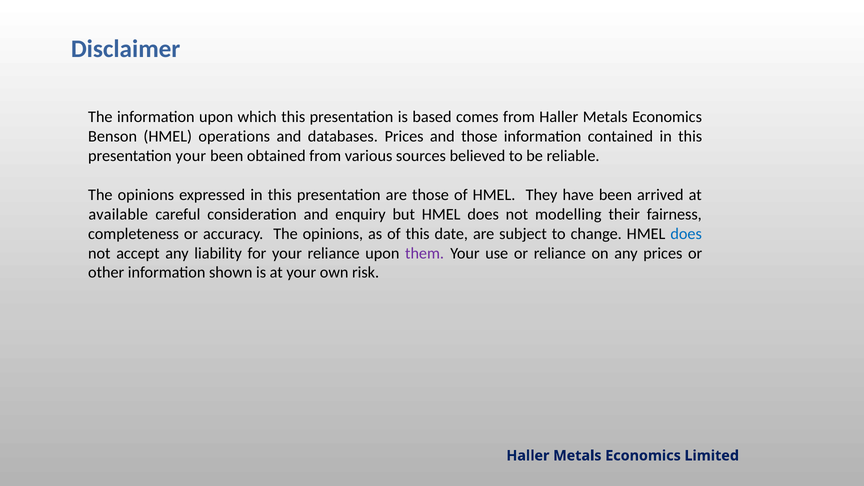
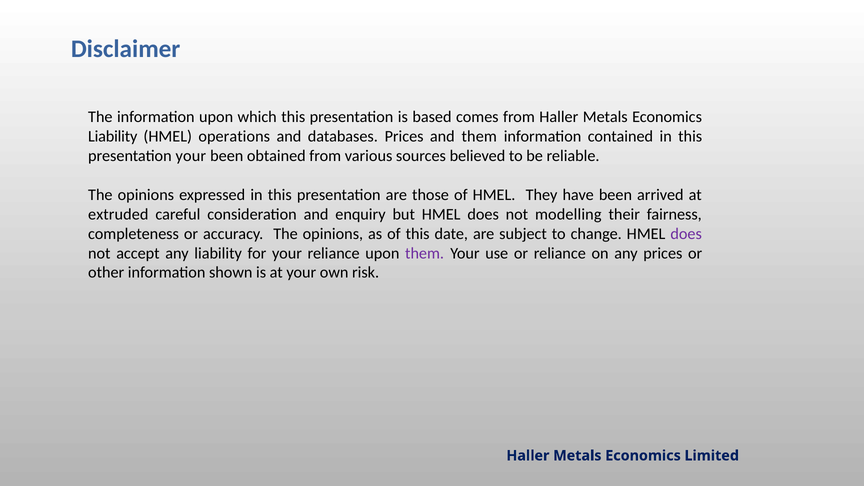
Benson: Benson -> Liability (113, 137)
and those: those -> them (479, 137)
available: available -> extruded (118, 214)
does colour: blue -> purple (686, 234)
